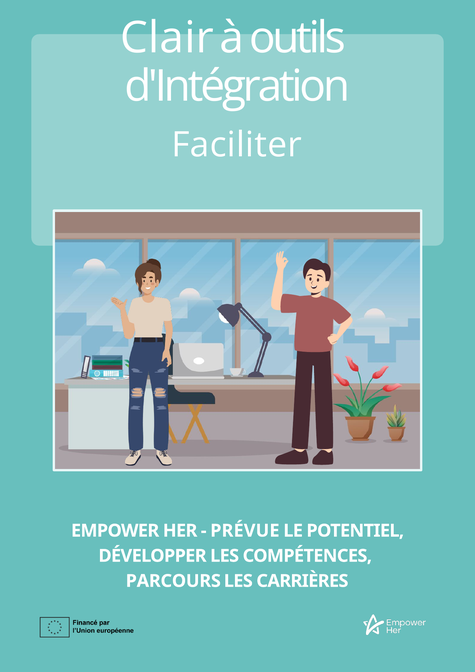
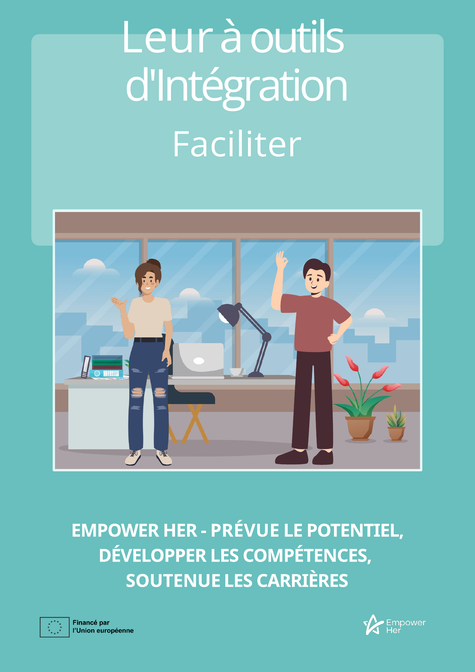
Clair: Clair -> Leur (167, 38)
PARCOURS: PARCOURS -> SOUTENUE (173, 581)
